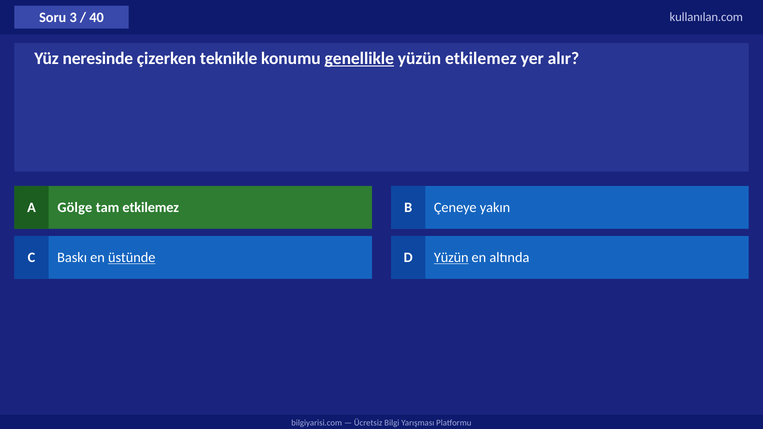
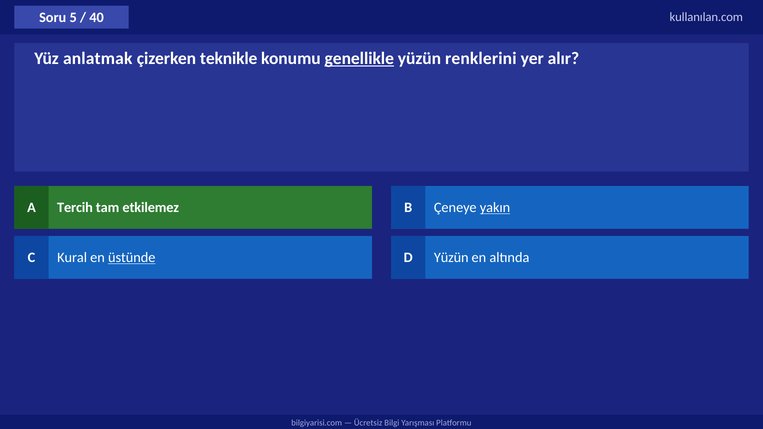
3: 3 -> 5 (73, 17)
neresinde: neresinde -> anlatmak (98, 59)
yüzün etkilemez: etkilemez -> renklerini (481, 59)
Gölge: Gölge -> Tercih (75, 208)
yakın underline: none -> present (495, 208)
Baskı: Baskı -> Kural (72, 258)
Yüzün underline: present -> none (451, 258)
